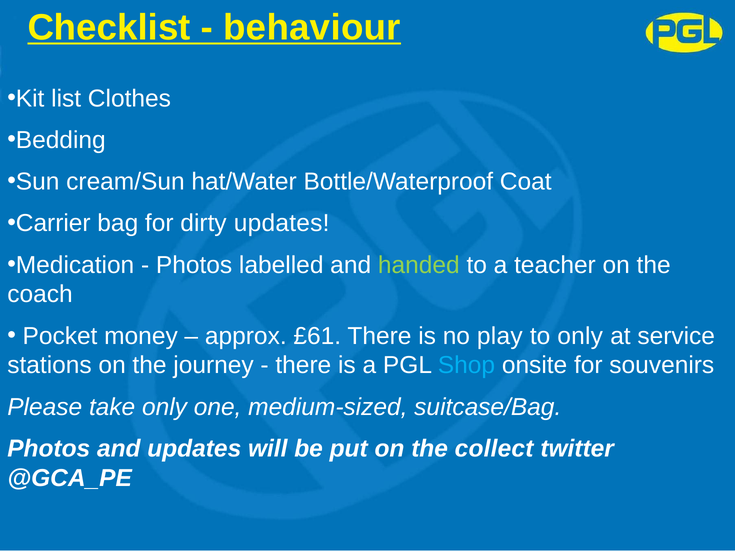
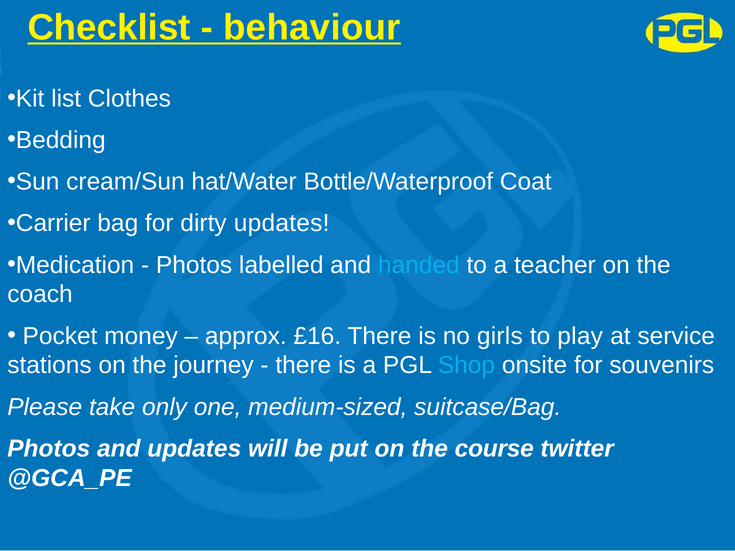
handed colour: light green -> light blue (419, 265)
£61: £61 -> £16 (317, 336)
play: play -> girls (500, 336)
to only: only -> play (580, 336)
collect: collect -> course (494, 449)
